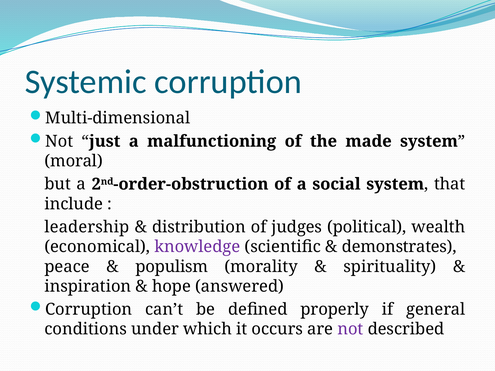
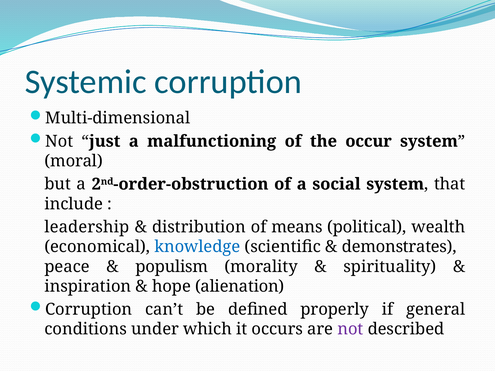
made: made -> occur (369, 141)
judges: judges -> means (297, 227)
knowledge colour: purple -> blue (197, 247)
answered: answered -> alienation (240, 287)
